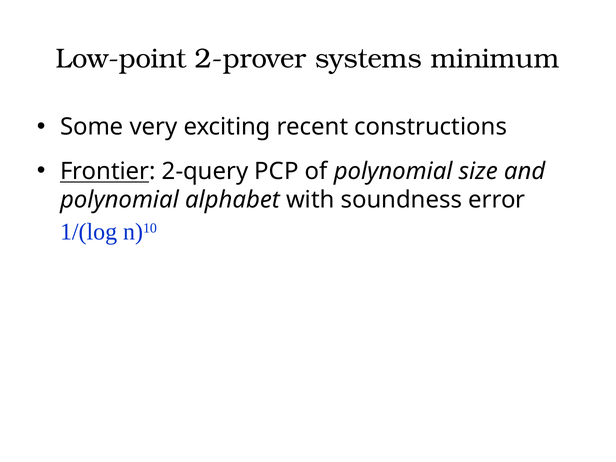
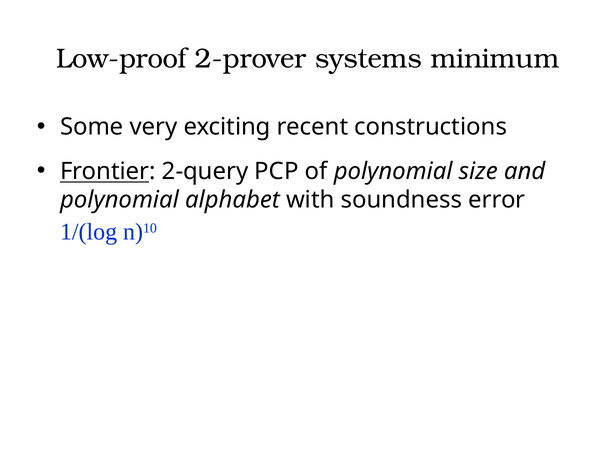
Low-point: Low-point -> Low-proof (121, 59)
